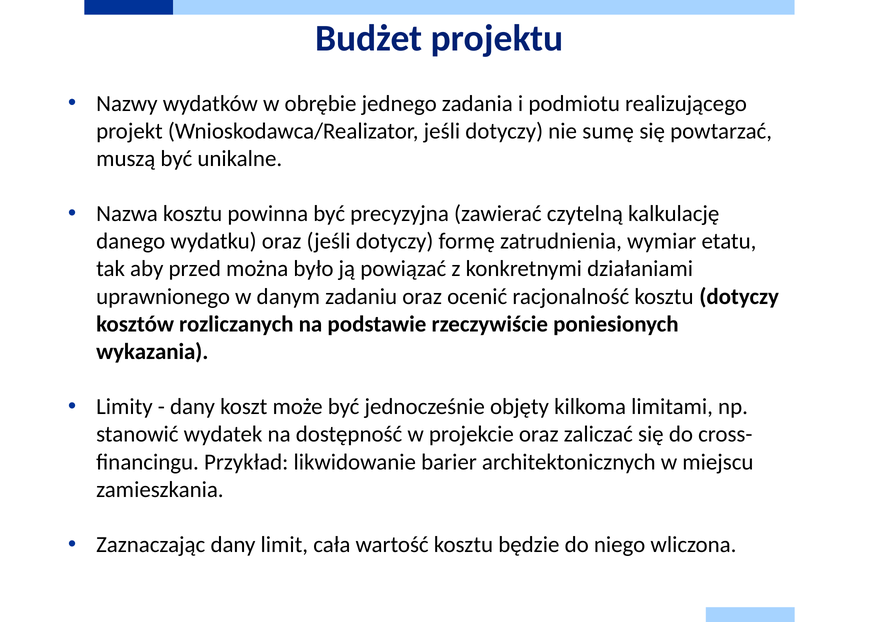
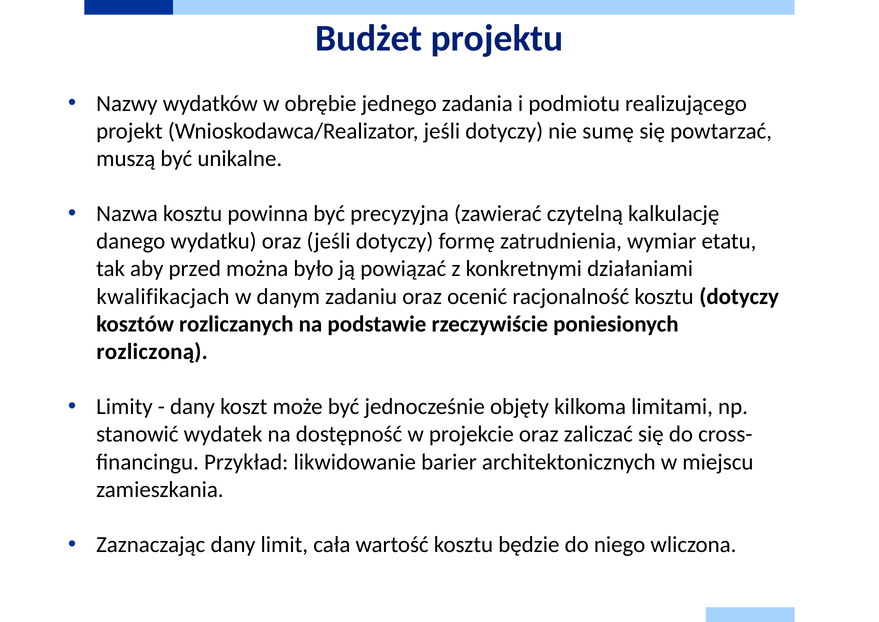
uprawnionego: uprawnionego -> kwalifikacjach (163, 296)
wykazania: wykazania -> rozliczoną (152, 351)
